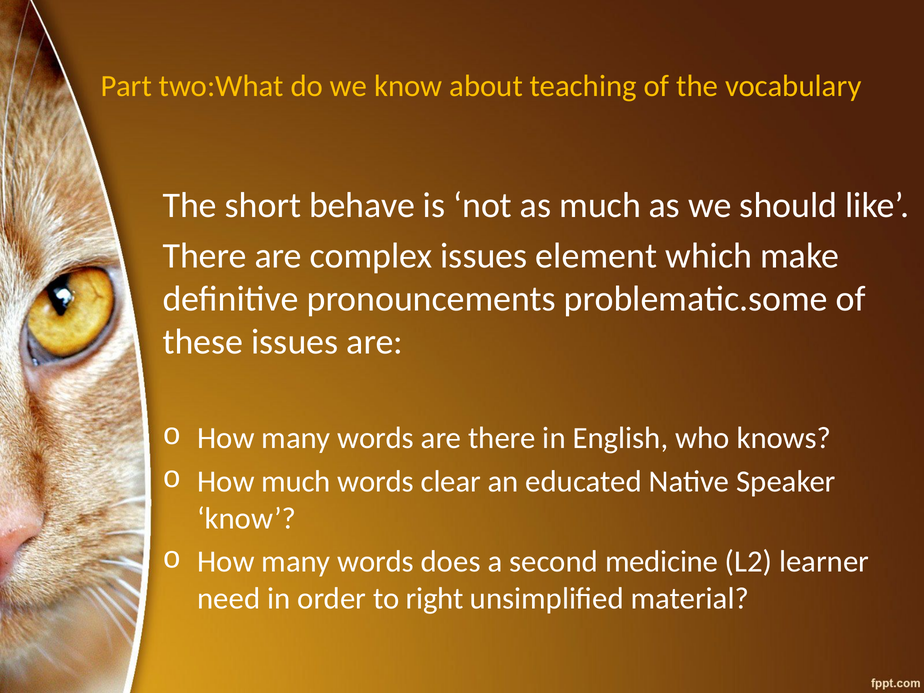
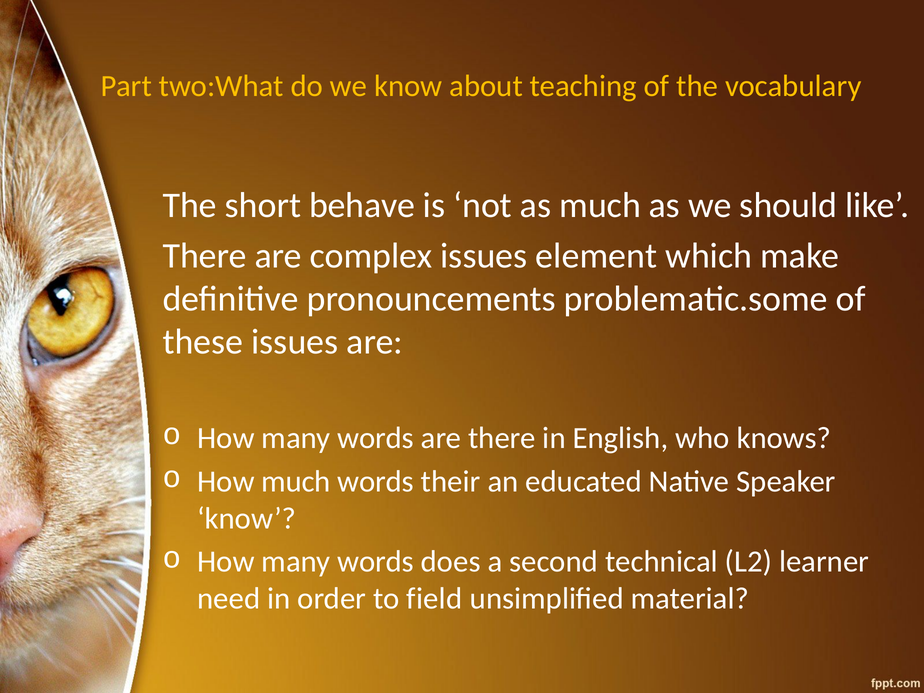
clear: clear -> their (451, 481)
medicine: medicine -> technical (661, 561)
right: right -> field (434, 598)
